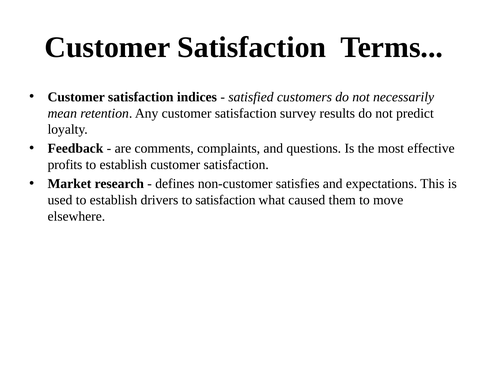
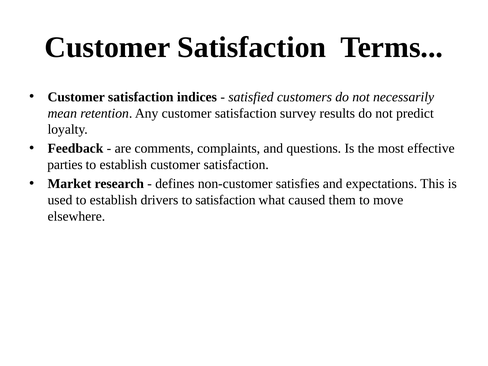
profits: profits -> parties (65, 165)
